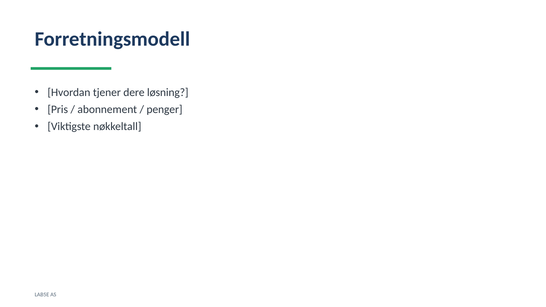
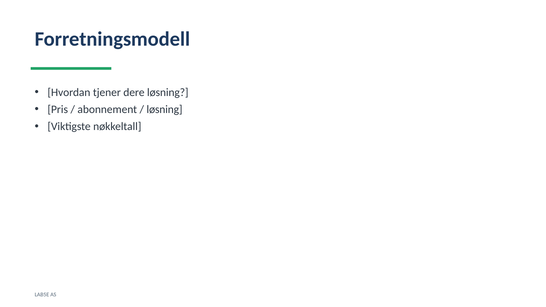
penger: penger -> løsning (165, 110)
